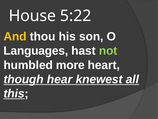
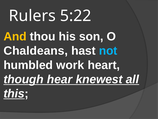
House: House -> Rulers (32, 16)
Languages: Languages -> Chaldeans (36, 51)
not colour: light green -> light blue (108, 51)
more: more -> work (70, 65)
